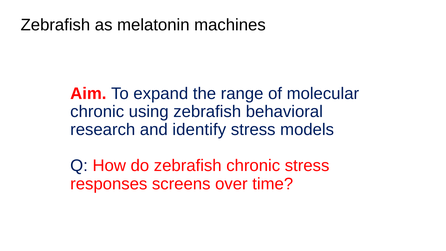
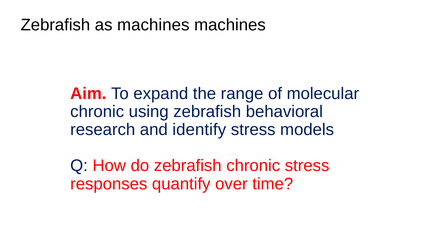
as melatonin: melatonin -> machines (153, 25)
screens: screens -> quantify (181, 184)
